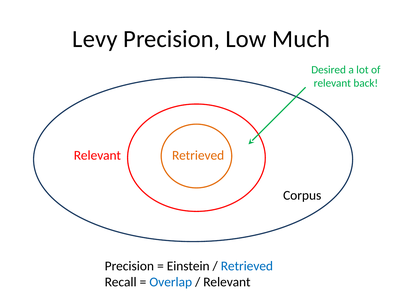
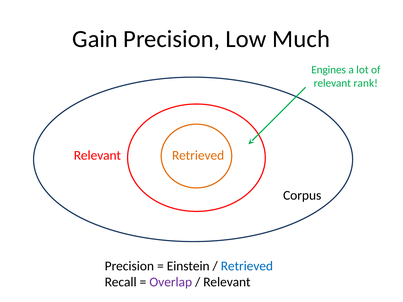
Levy: Levy -> Gain (95, 39)
Desired: Desired -> Engines (329, 70)
back: back -> rank (366, 83)
Overlap colour: blue -> purple (171, 282)
